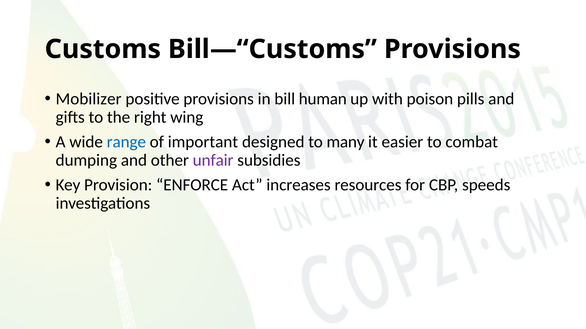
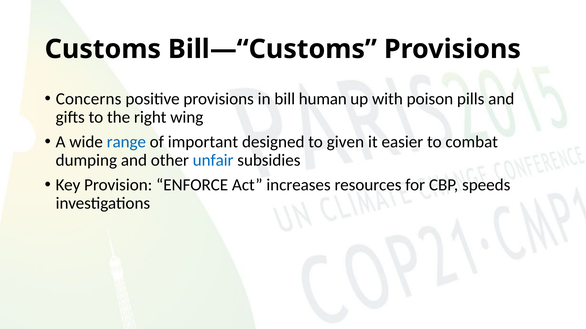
Mobilizer: Mobilizer -> Concerns (89, 99)
many: many -> given (345, 142)
unfair colour: purple -> blue (213, 161)
